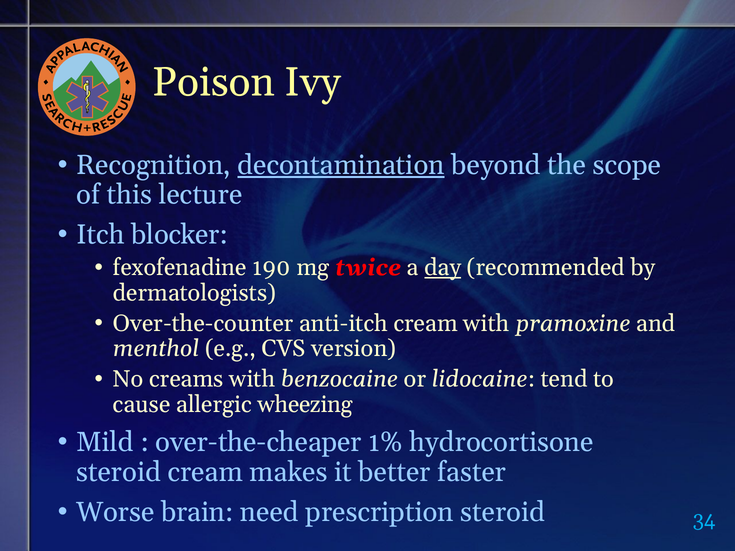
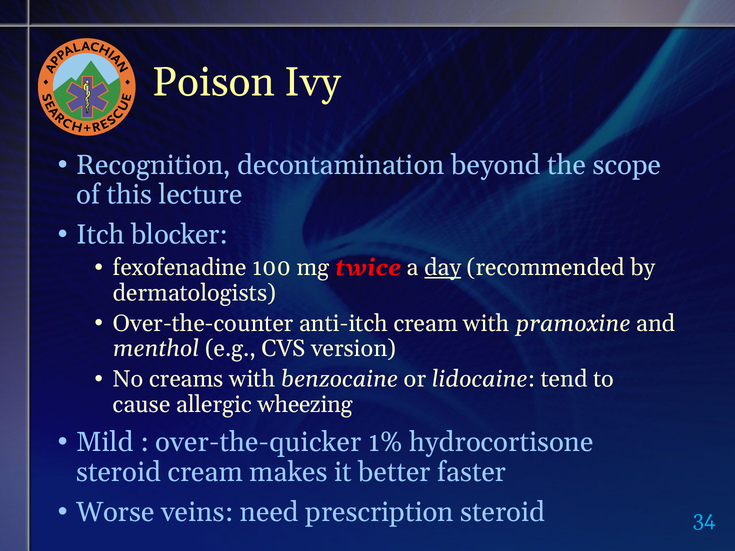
decontamination underline: present -> none (341, 165)
190: 190 -> 100 (272, 268)
over-the-cheaper: over-the-cheaper -> over-the-quicker (258, 442)
brain: brain -> veins (197, 512)
